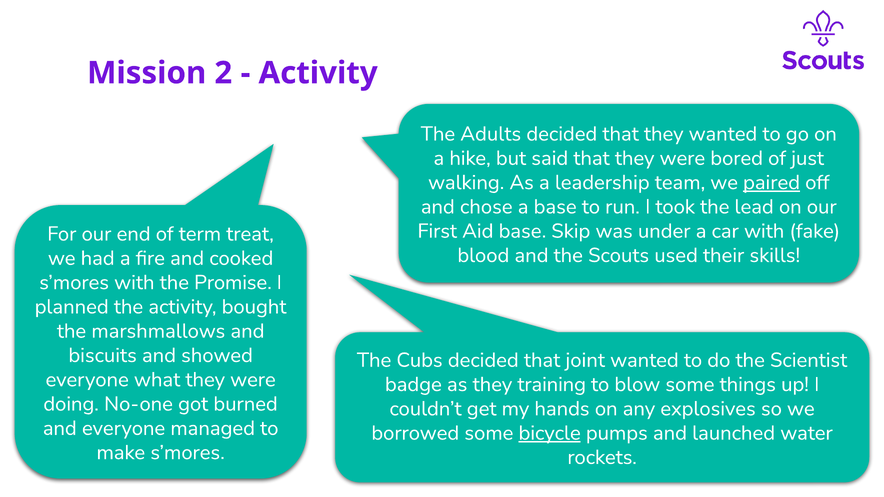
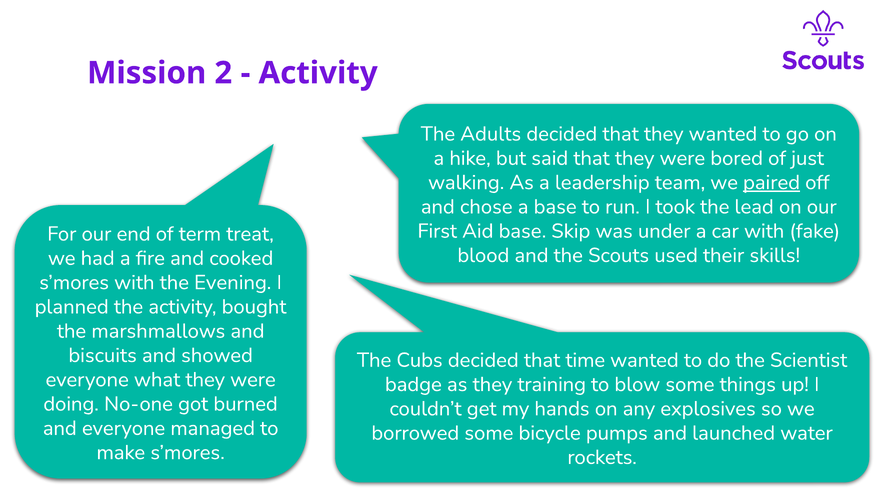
Promise: Promise -> Evening (233, 283)
joint: joint -> time (585, 360)
bicycle underline: present -> none (550, 433)
